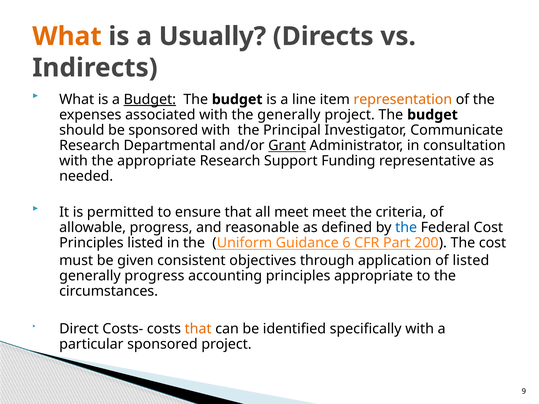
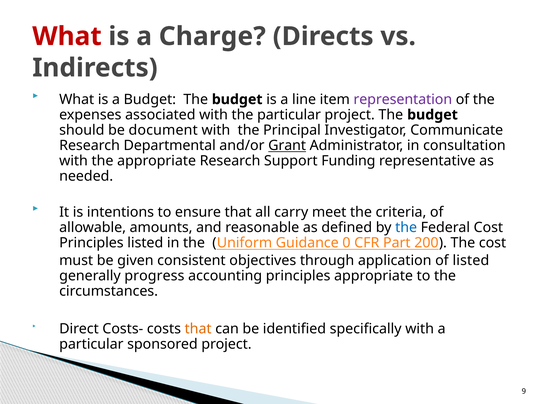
What colour: orange -> red (67, 36)
Usually: Usually -> Charge (212, 36)
Budget underline: present -> none (150, 100)
representation colour: orange -> purple (403, 100)
the generally: generally -> particular (289, 115)
be sponsored: sponsored -> document (163, 130)
permitted: permitted -> intentions (120, 212)
all meet: meet -> carry (291, 212)
allowable progress: progress -> amounts (161, 228)
6: 6 -> 0 (346, 243)
